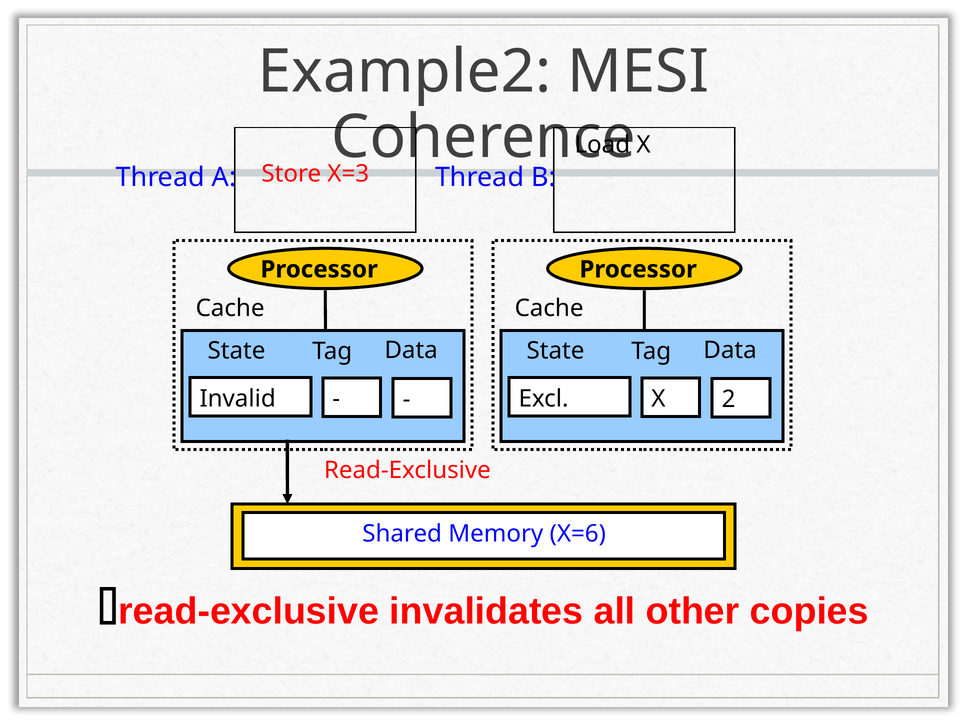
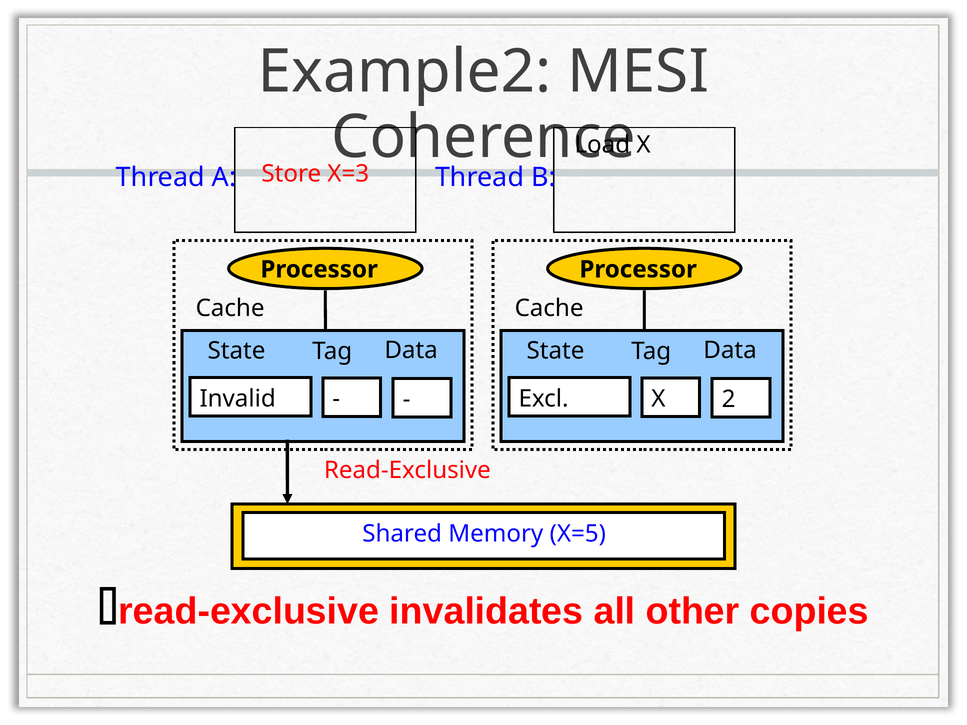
X=6: X=6 -> X=5 (578, 534)
